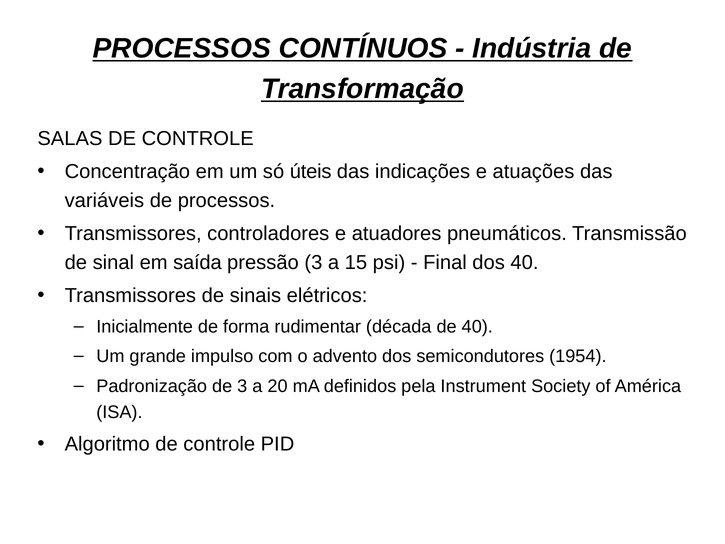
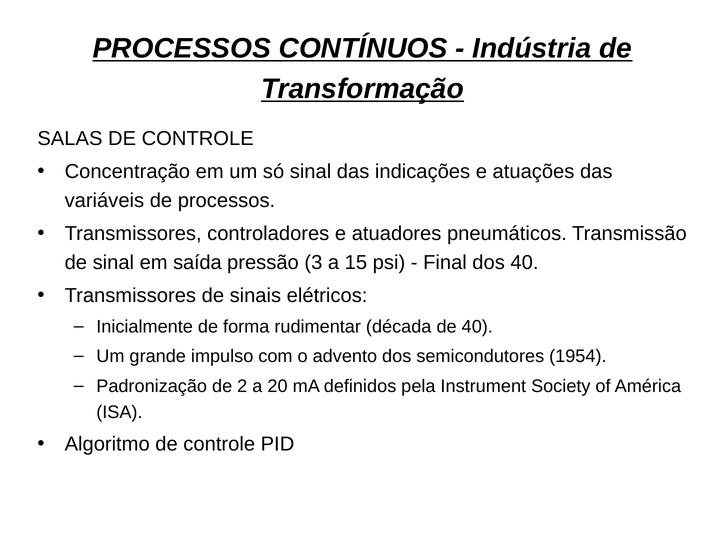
só úteis: úteis -> sinal (311, 171)
de 3: 3 -> 2 (242, 386)
